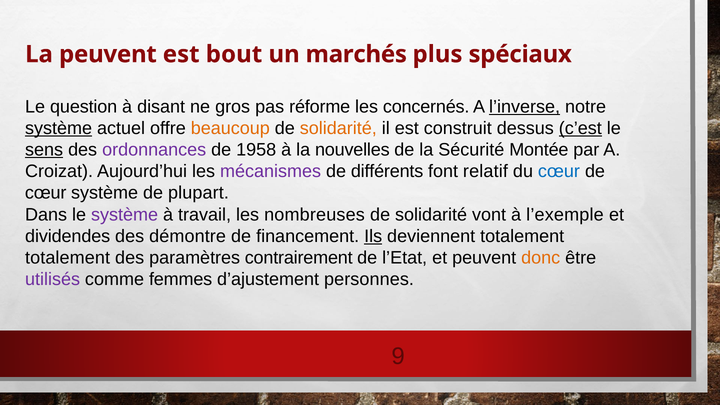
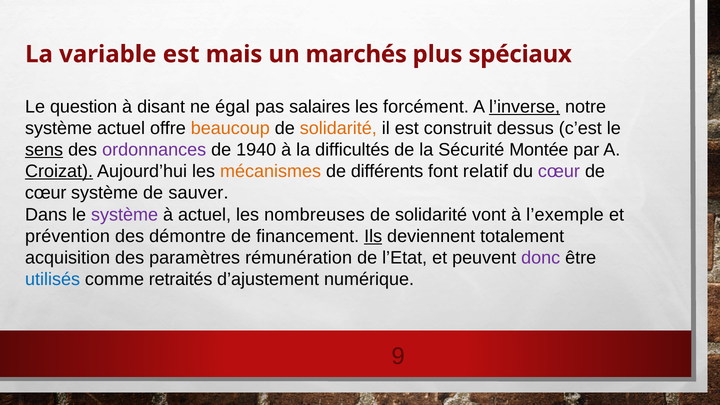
La peuvent: peuvent -> variable (108, 54)
bout: bout -> mais (234, 54)
gros: gros -> égal (233, 107)
réforme: réforme -> salaires (320, 107)
concernés: concernés -> forcément (426, 107)
système underline: present -> none (59, 128)
c’est underline: present -> none (580, 128)
1958: 1958 -> 1940 (256, 150)
nouvelles: nouvelles -> difficultés (352, 150)
Croizat underline: none -> present (59, 171)
mécanismes colour: purple -> orange (271, 171)
cœur colour: blue -> purple (559, 171)
plupart: plupart -> sauver (198, 193)
à travail: travail -> actuel (205, 215)
dividendes: dividendes -> prévention (68, 236)
totalement: totalement -> acquisition (68, 258)
contrairement: contrairement -> rémunération (299, 258)
donc colour: orange -> purple (541, 258)
utilisés colour: purple -> blue (53, 279)
femmes: femmes -> retraités (181, 279)
personnes: personnes -> numérique (369, 279)
